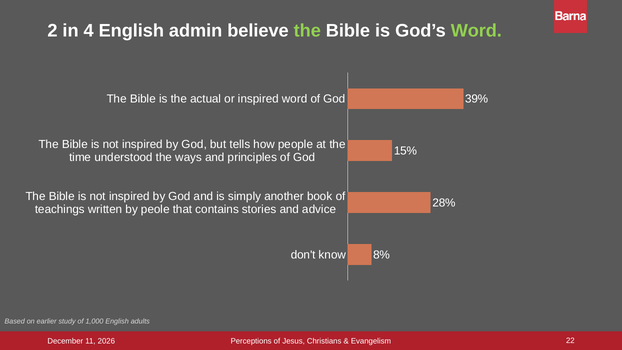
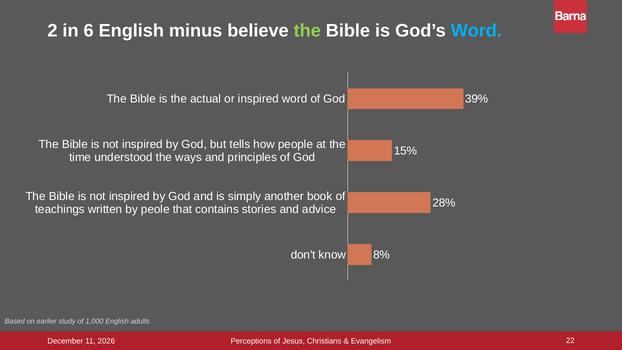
4: 4 -> 6 (89, 31)
admin: admin -> minus (196, 31)
Word colour: light green -> light blue (476, 31)
